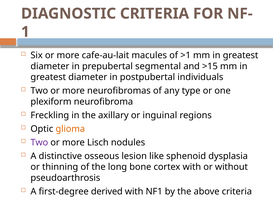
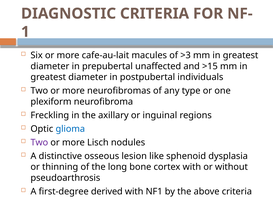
>1: >1 -> >3 (186, 55)
segmental: segmental -> unaffected (158, 66)
glioma colour: orange -> blue (70, 129)
